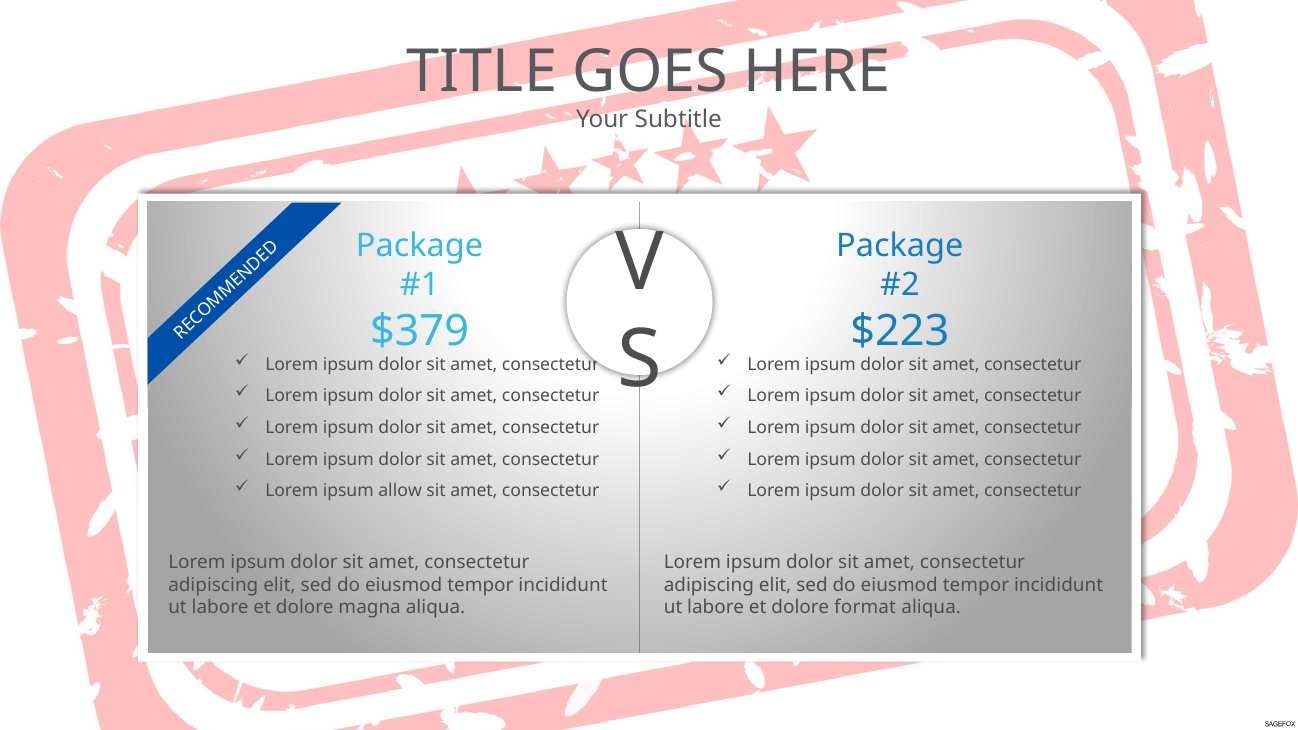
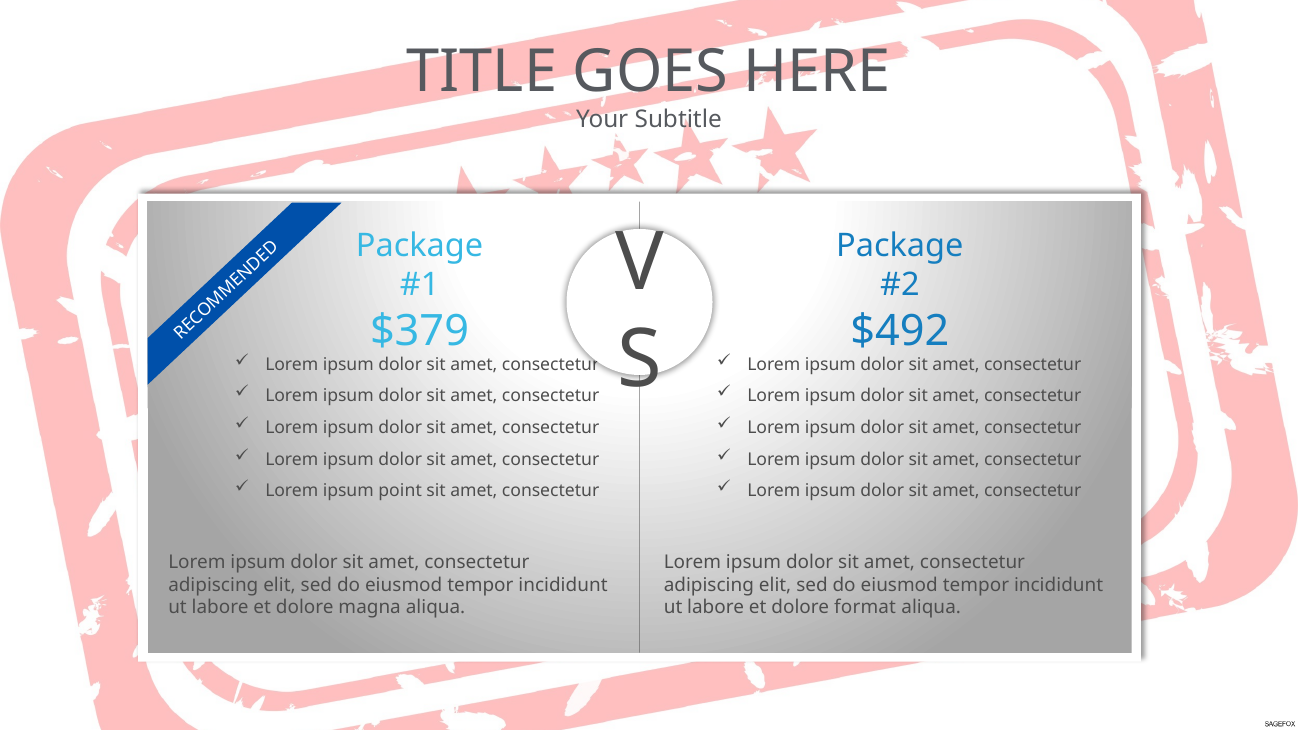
$223: $223 -> $492 (900, 331)
allow: allow -> point (400, 491)
